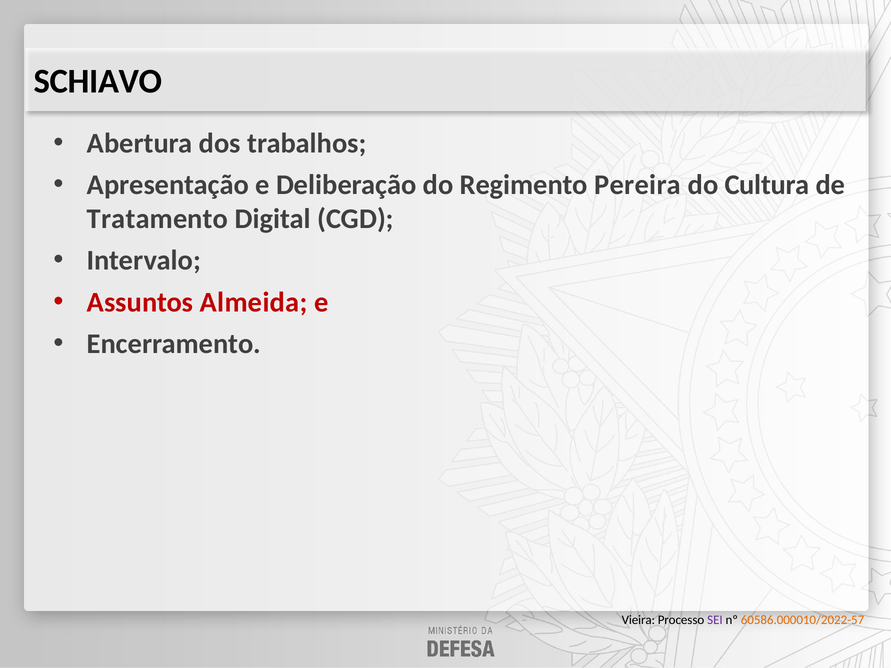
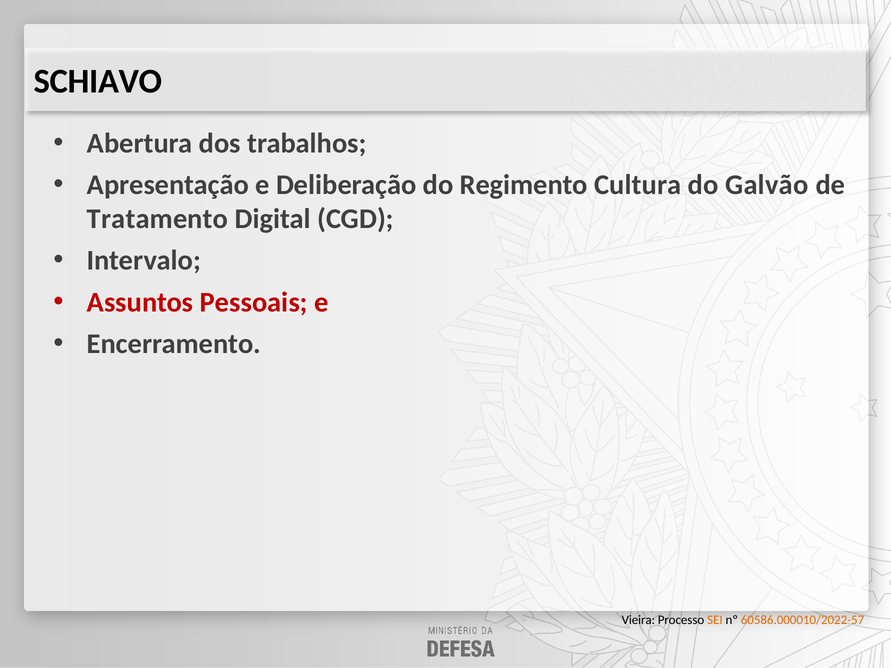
Pereira: Pereira -> Cultura (638, 185)
Cultura: Cultura -> Galvão (767, 185)
Almeida: Almeida -> Pessoais (254, 302)
SEI colour: purple -> orange (715, 620)
